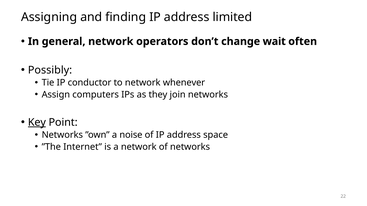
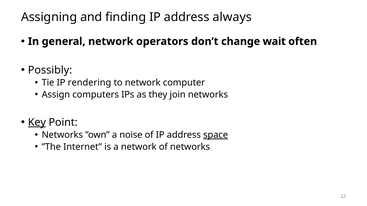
limited: limited -> always (232, 17)
conductor: conductor -> rendering (89, 83)
whenever: whenever -> computer (184, 83)
space underline: none -> present (216, 135)
